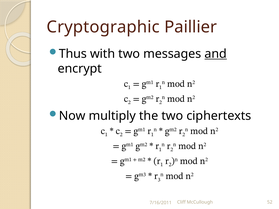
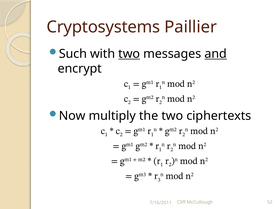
Cryptographic: Cryptographic -> Cryptosystems (103, 27)
Thus: Thus -> Such (73, 54)
two underline: none -> present (129, 54)
